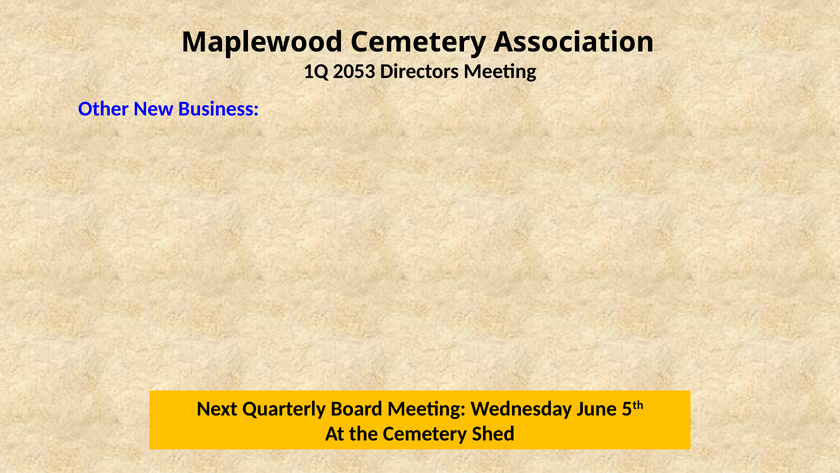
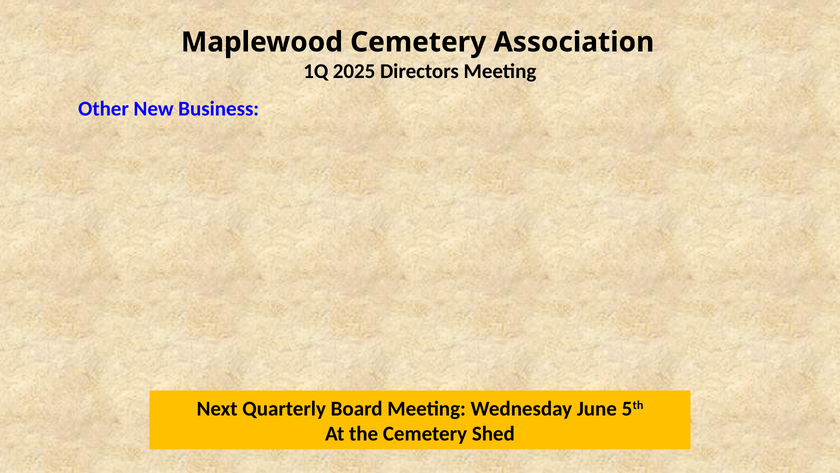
2053: 2053 -> 2025 (354, 71)
